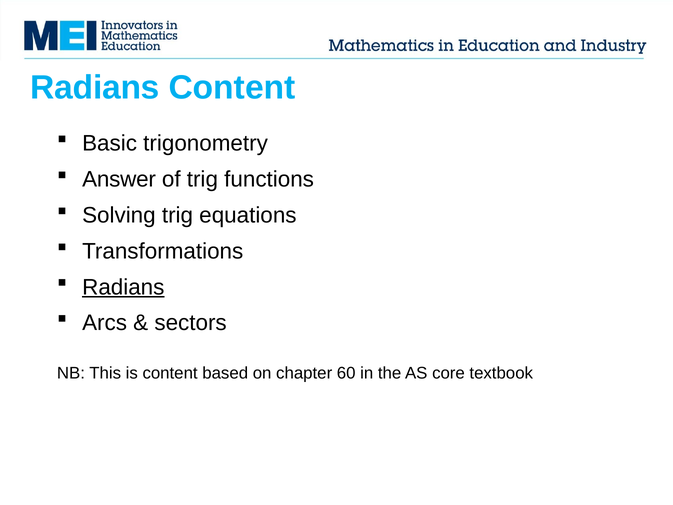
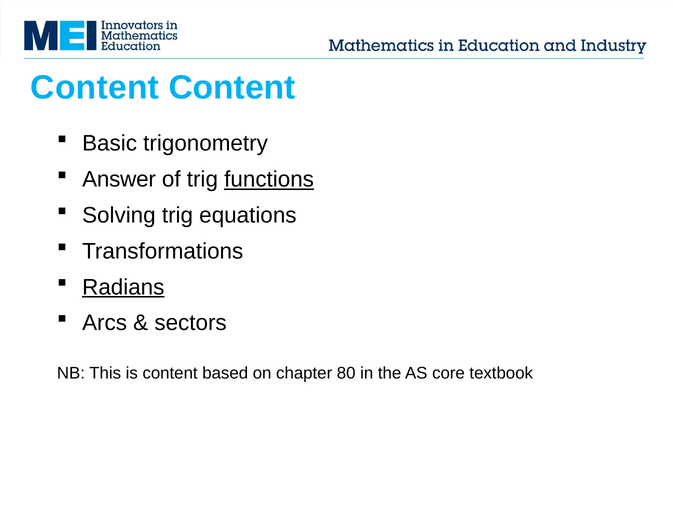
Radians: Radians -> Content (95, 87)
functions underline: none -> present (269, 179)
60: 60 -> 80 (346, 373)
